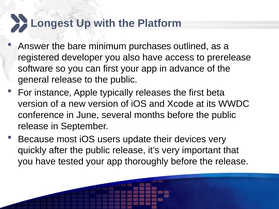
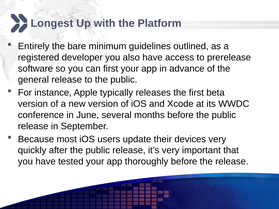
Answer: Answer -> Entirely (34, 46)
purchases: purchases -> guidelines (150, 46)
